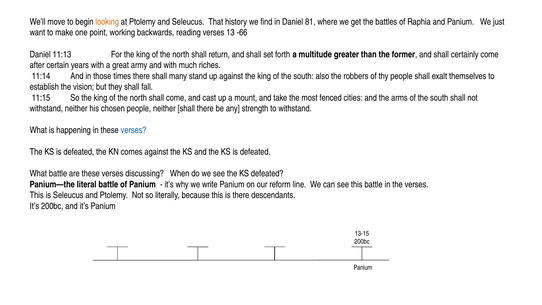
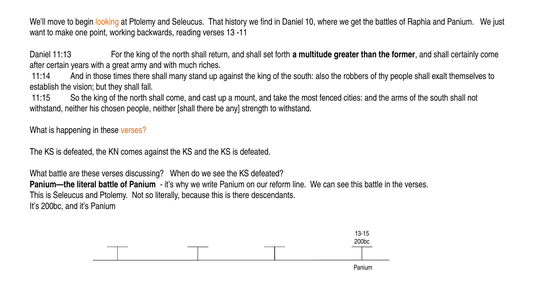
81: 81 -> 10 (310, 22)
-66: -66 -> -11 (242, 33)
verses colour: blue -> orange (134, 130)
